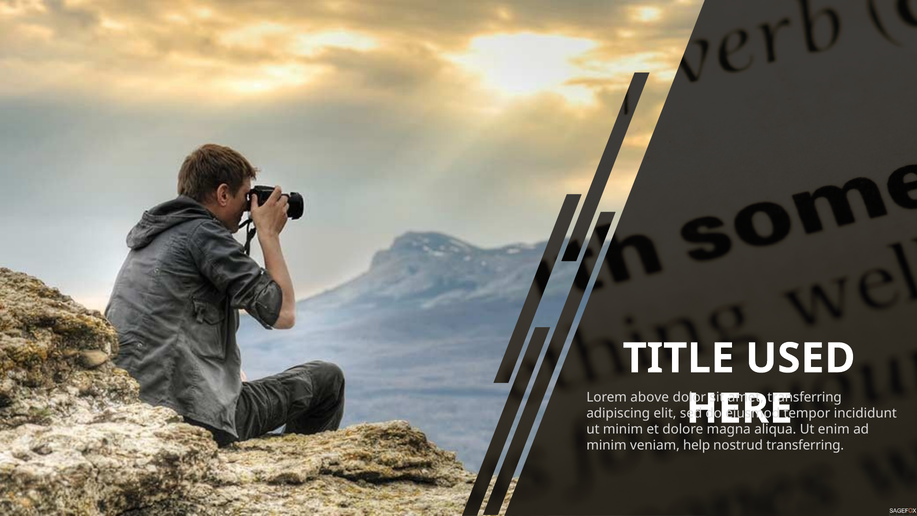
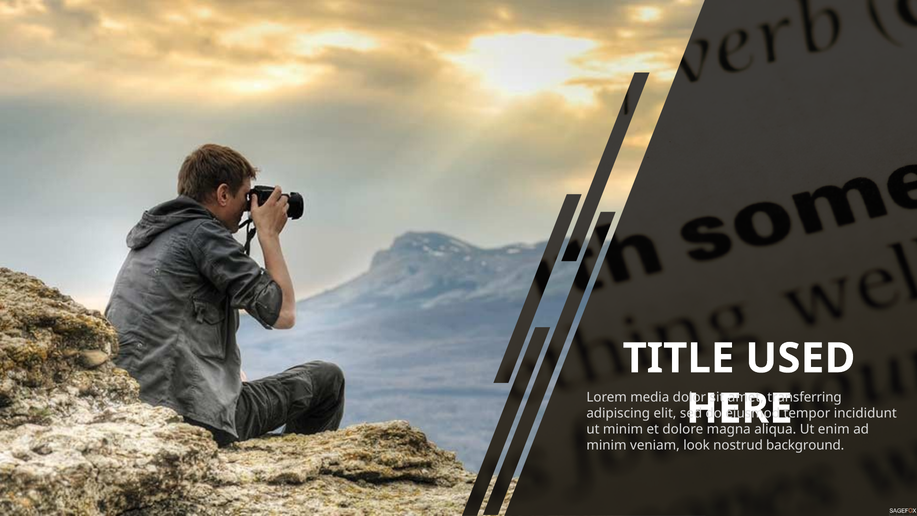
above: above -> media (650, 397)
help: help -> look (697, 445)
nostrud transferring: transferring -> background (805, 445)
